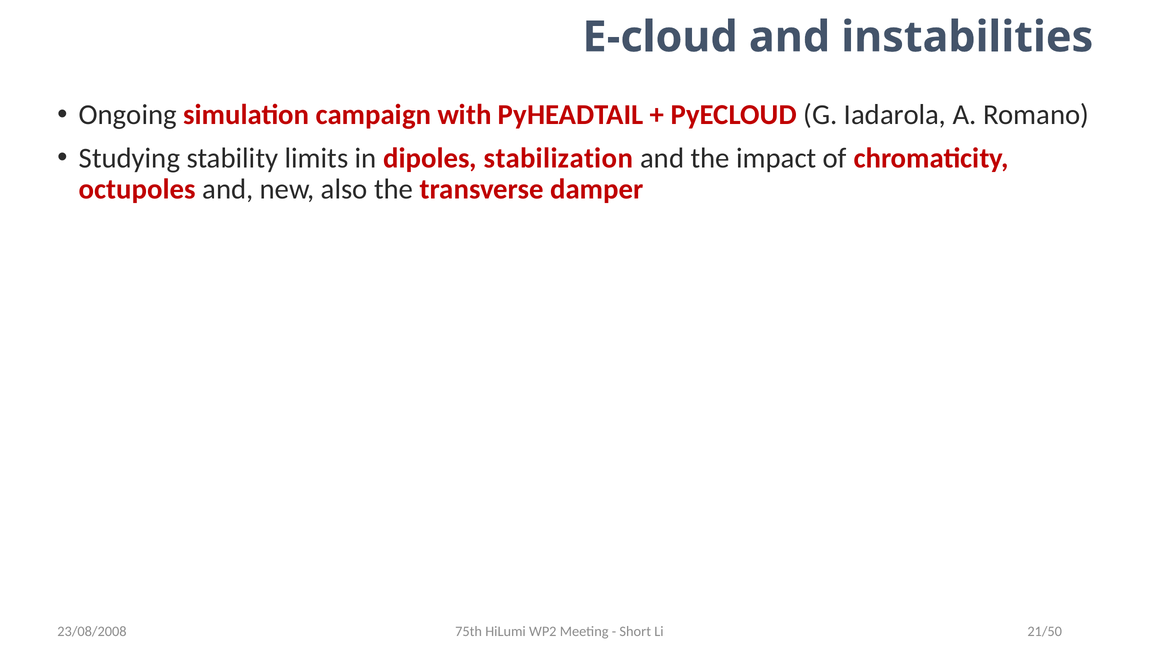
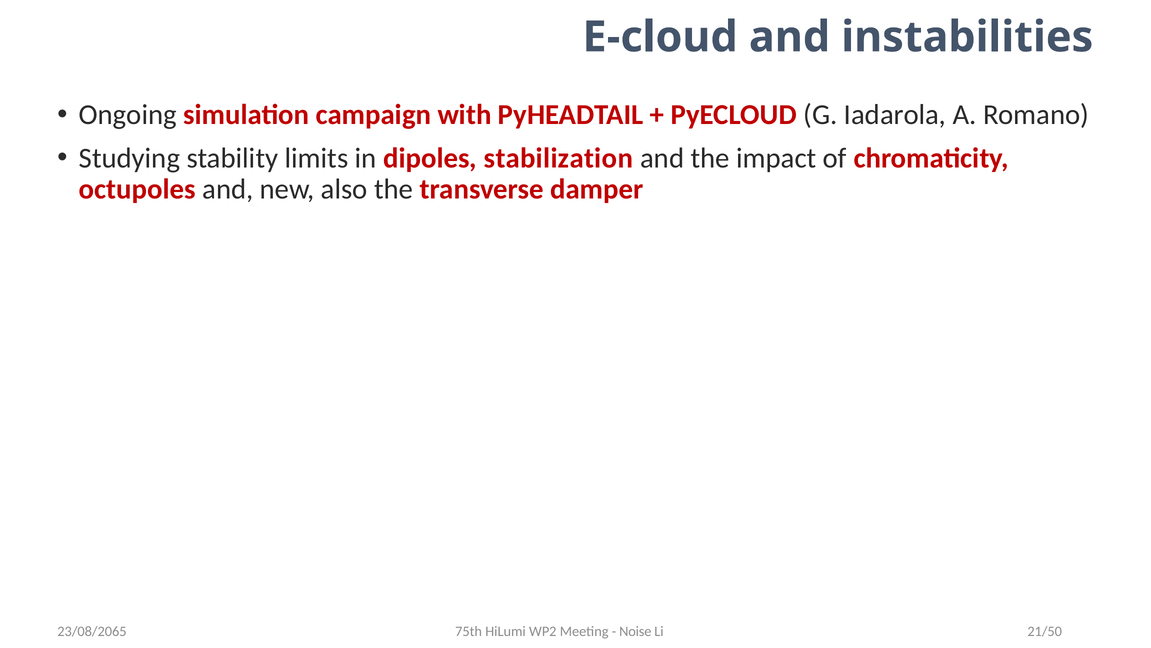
Short: Short -> Noise (635, 631)
23/08/2008: 23/08/2008 -> 23/08/2065 (92, 631)
